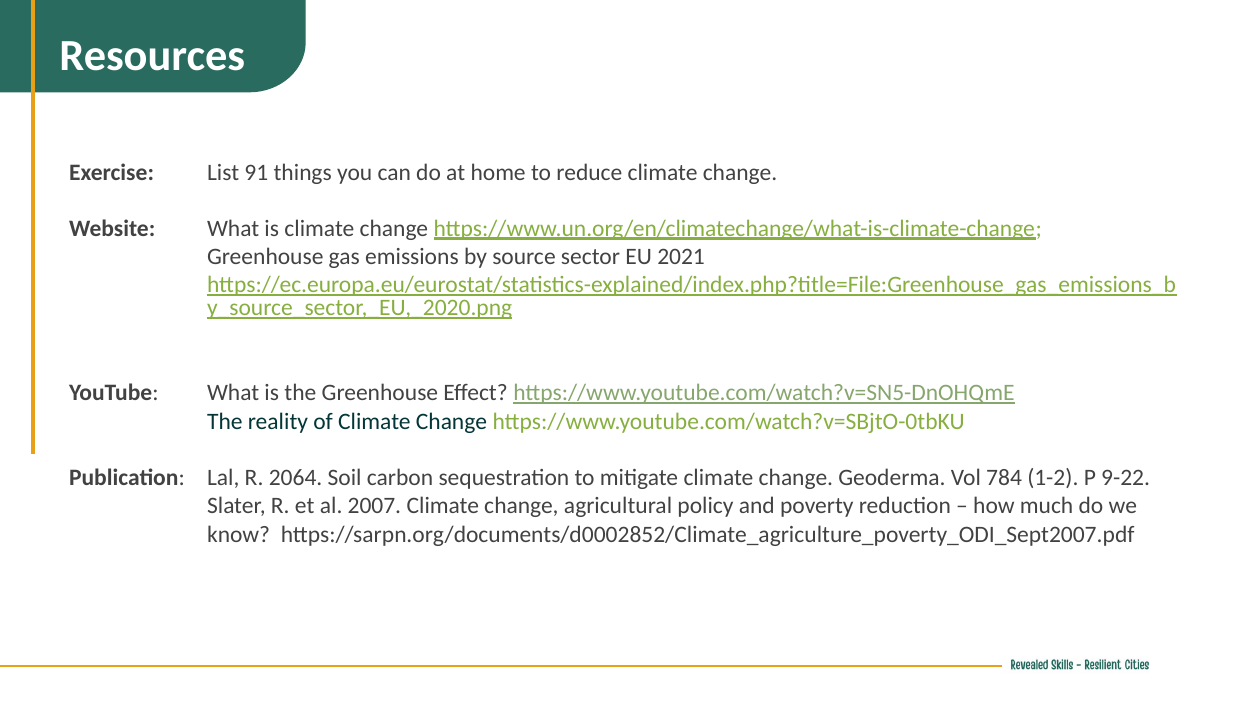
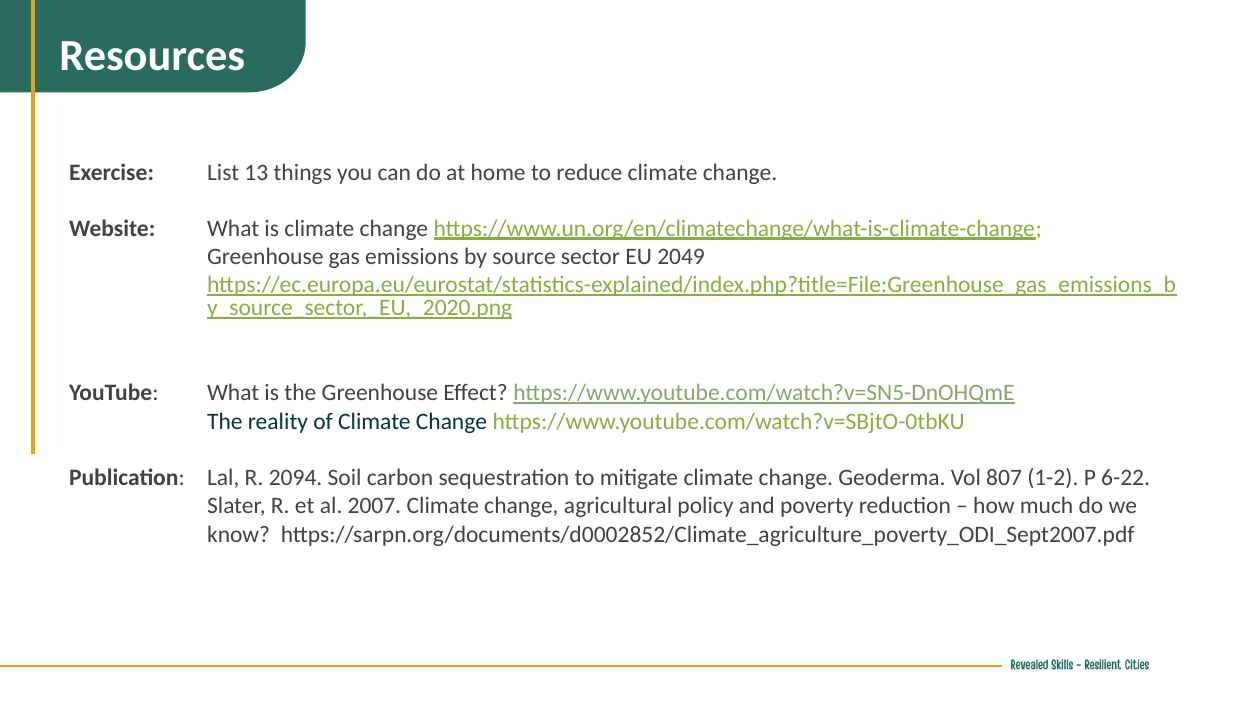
91: 91 -> 13 (256, 172)
2021: 2021 -> 2049 (681, 257)
2064: 2064 -> 2094 (296, 478)
784: 784 -> 807 (1004, 478)
9-22: 9-22 -> 6-22 (1126, 478)
